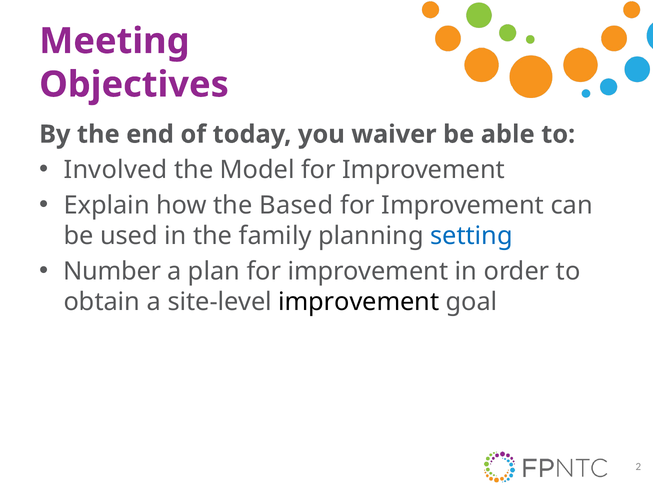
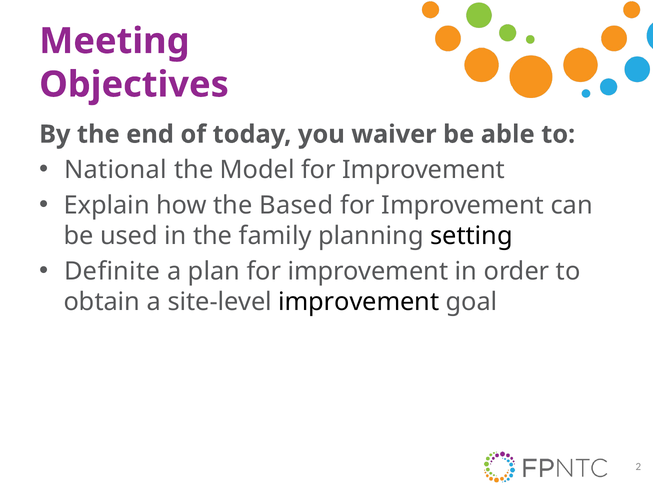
Involved: Involved -> National (116, 170)
setting colour: blue -> black (471, 236)
Number: Number -> Definite (112, 272)
